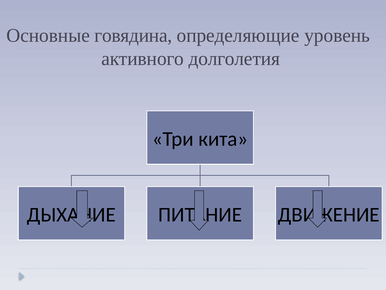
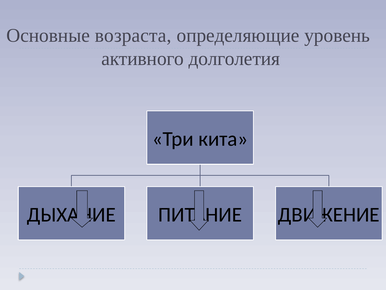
говядина: говядина -> возраста (133, 35)
